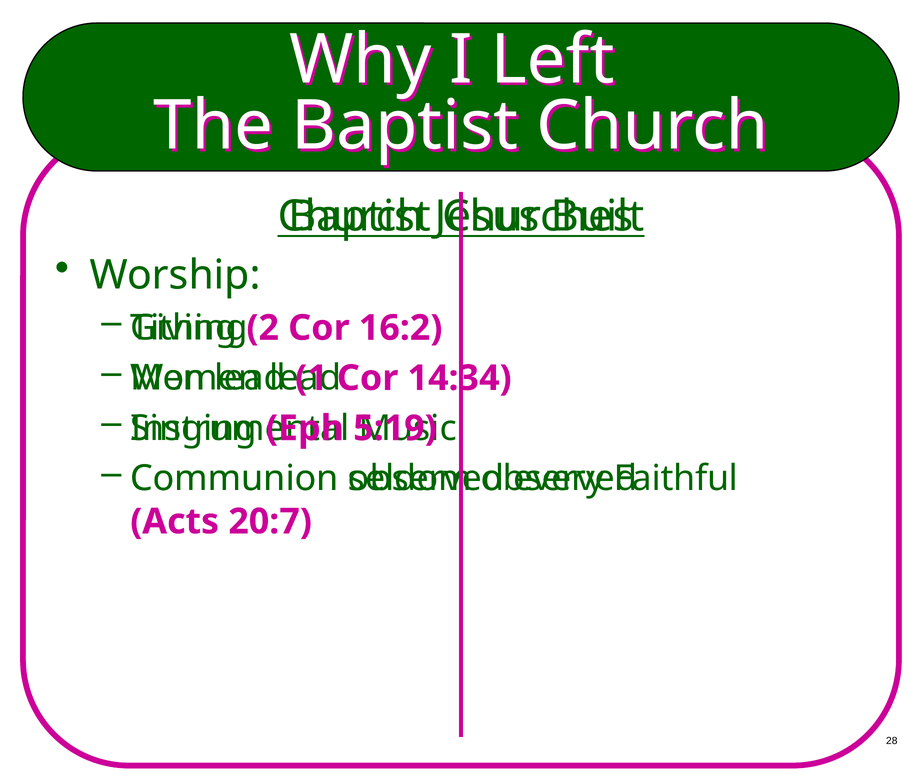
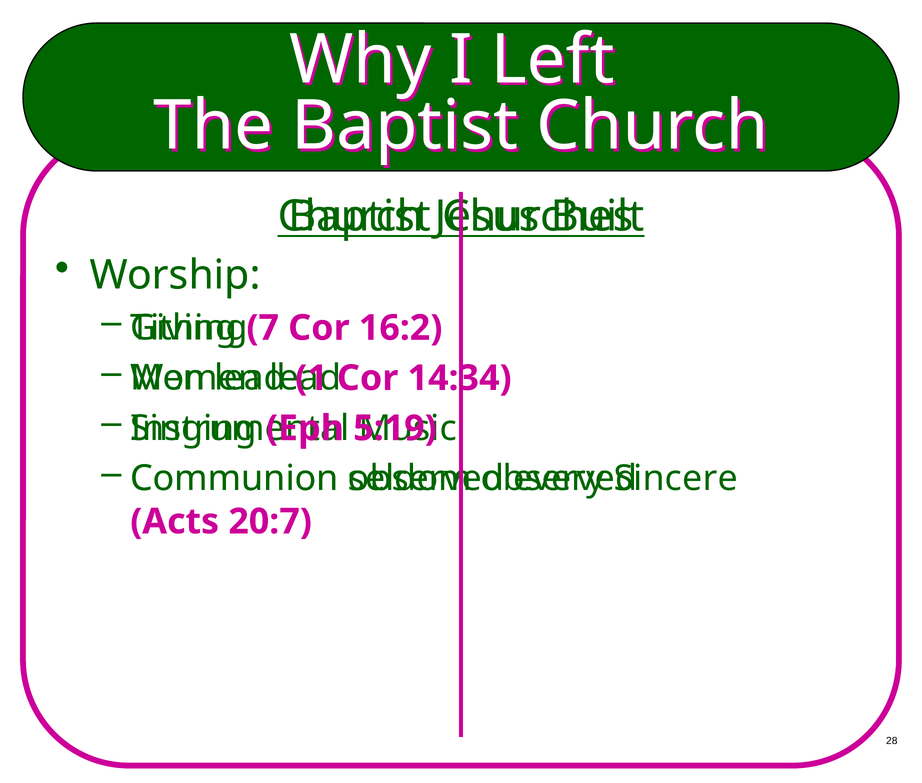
2: 2 -> 7 (263, 328)
Faithful: Faithful -> Sincere (676, 479)
